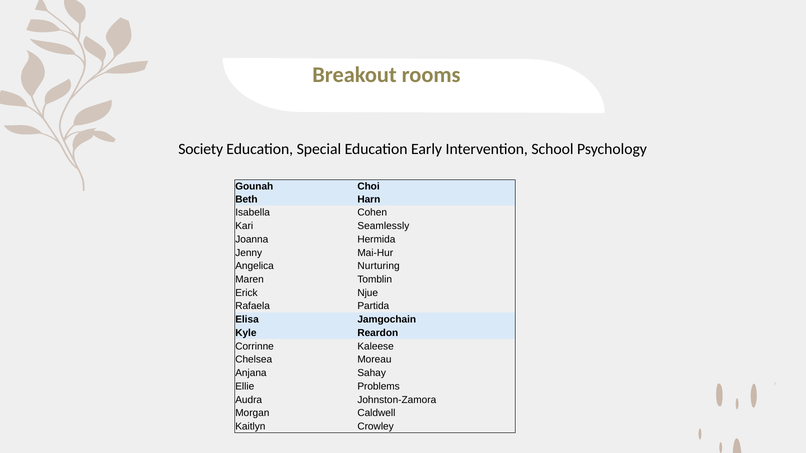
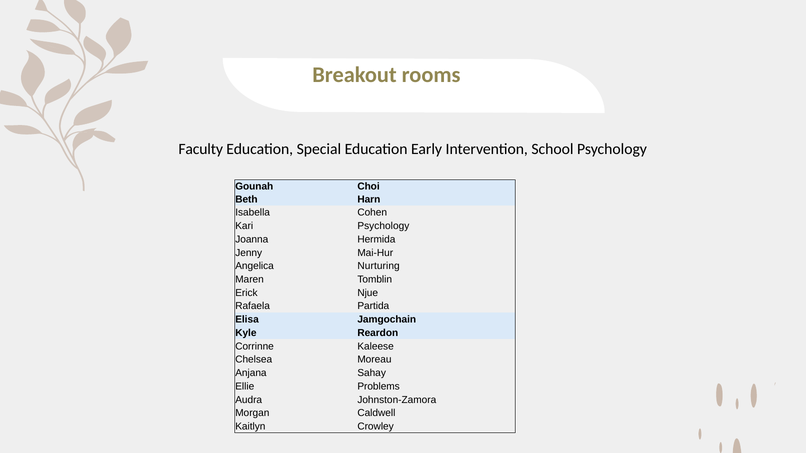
Society: Society -> Faculty (201, 149)
Kari Seamlessly: Seamlessly -> Psychology (383, 226)
